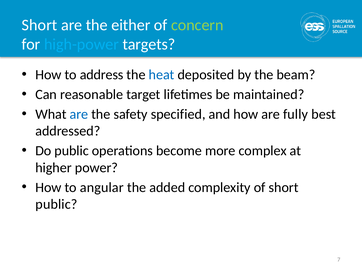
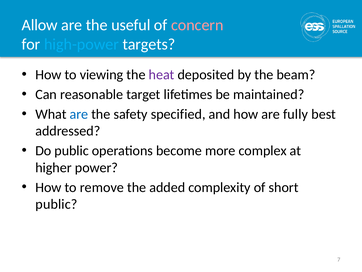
Short: Short -> Allow (40, 25)
either: either -> useful (131, 25)
concern colour: light green -> pink (197, 25)
address: address -> viewing (102, 75)
heat colour: blue -> purple (162, 75)
angular: angular -> remove (102, 187)
